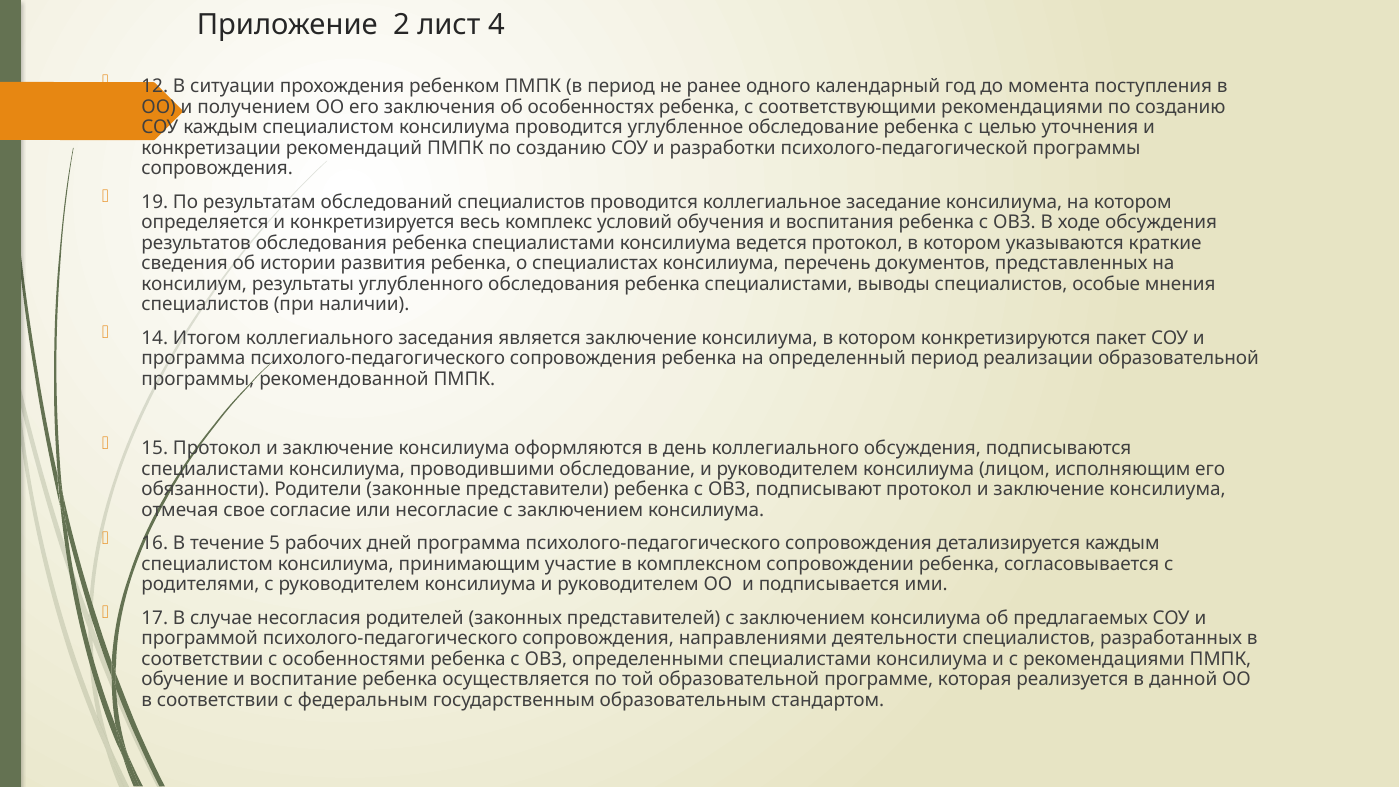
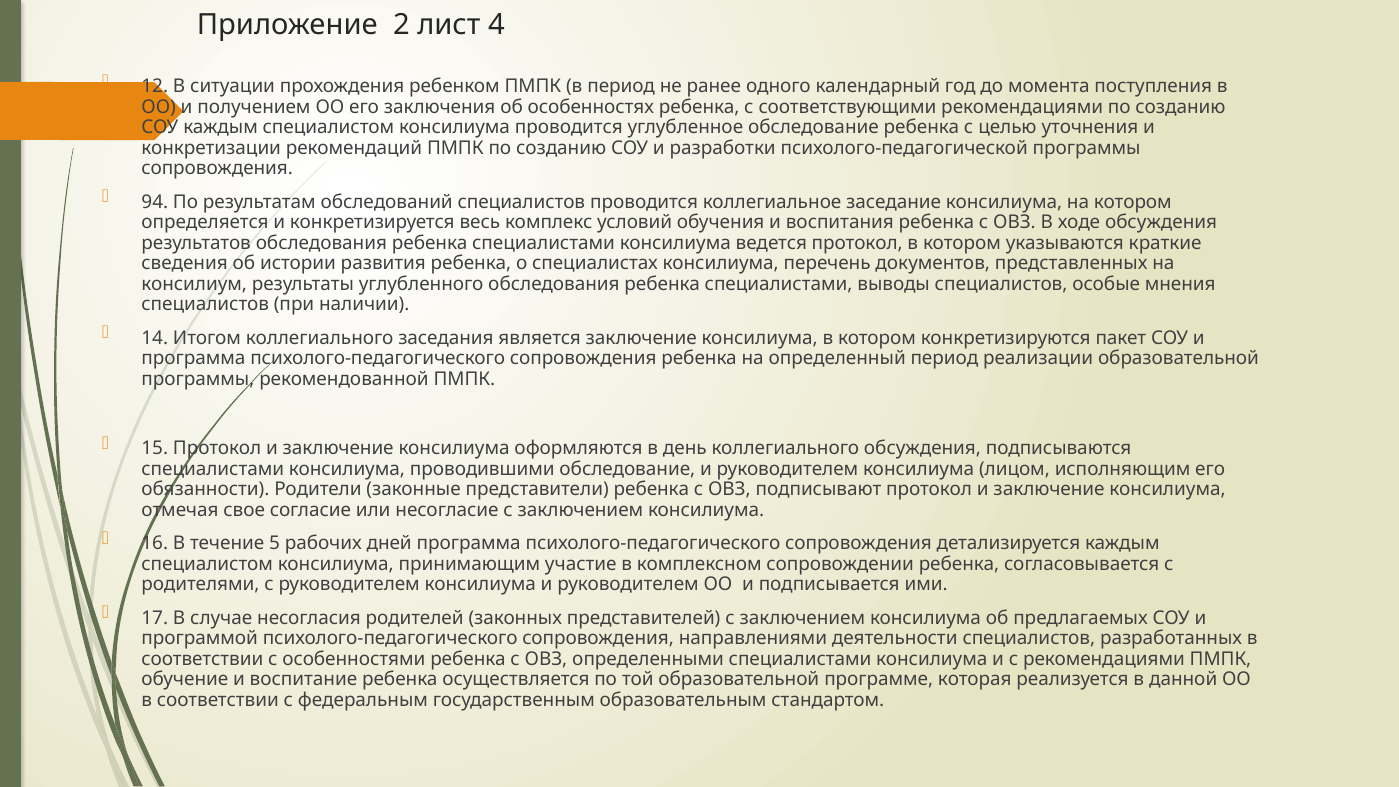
19: 19 -> 94 (155, 202)
